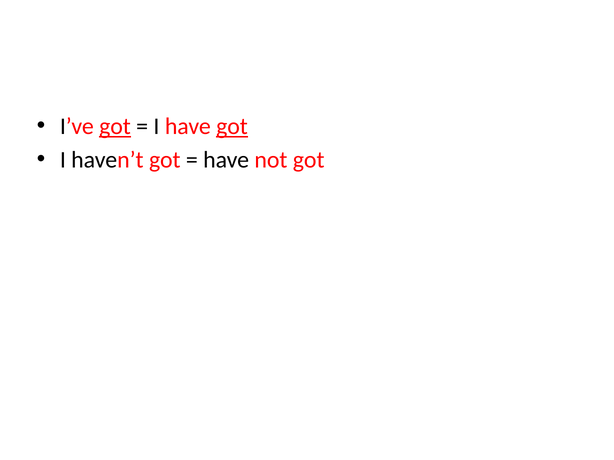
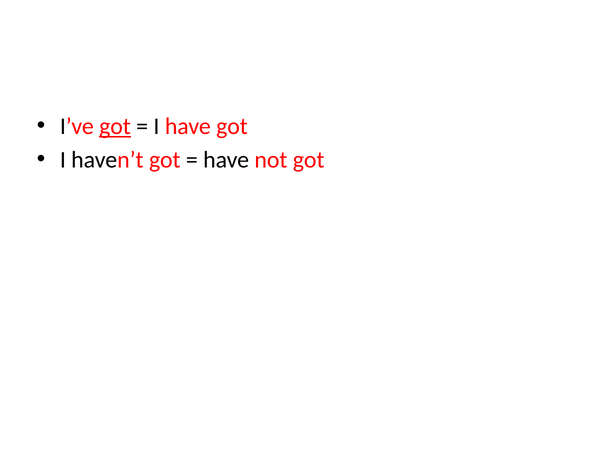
got underline: present -> none (232, 127)
